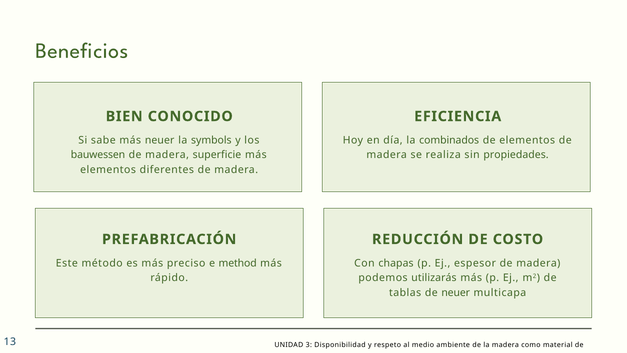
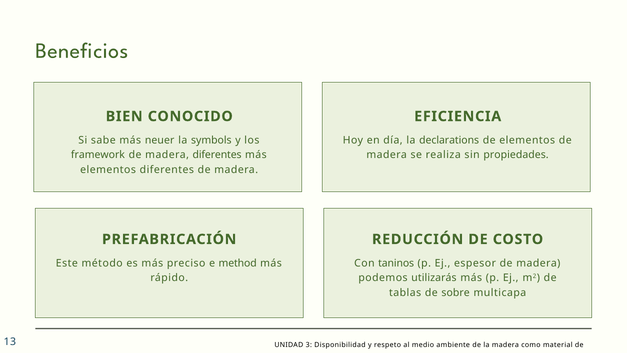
combinados: combinados -> declarations (449, 140)
bauwessen: bauwessen -> framework (98, 155)
madera superficie: superficie -> diferentes (217, 155)
chapas: chapas -> taninos (396, 263)
de neuer: neuer -> sobre (456, 292)
